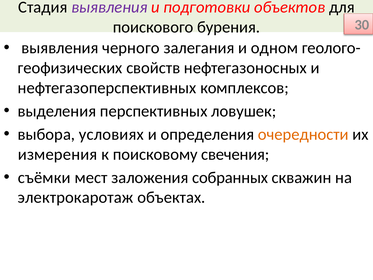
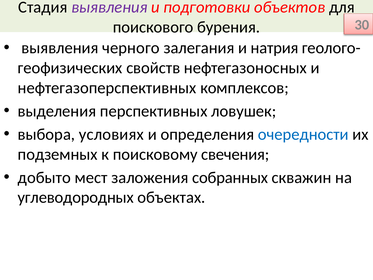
одном: одном -> натрия (275, 48)
очередности colour: orange -> blue (303, 134)
измерения: измерения -> подземных (58, 154)
съёмки: съёмки -> добыто (44, 177)
электрокаротаж: электрокаротаж -> углеводородных (76, 197)
